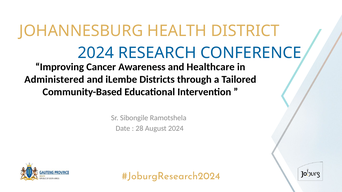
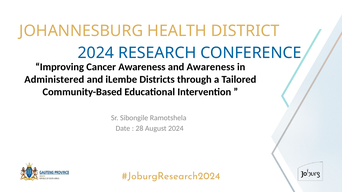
and Healthcare: Healthcare -> Awareness (211, 67)
